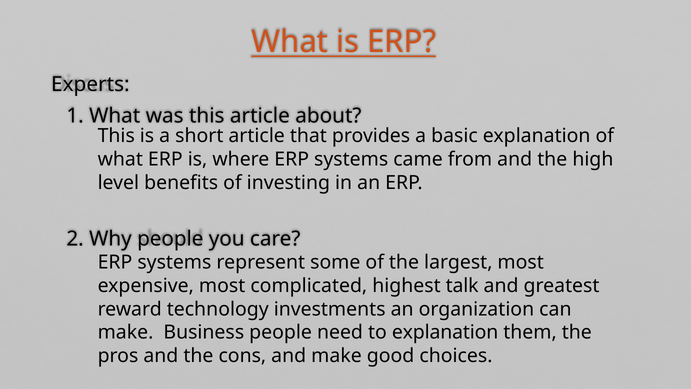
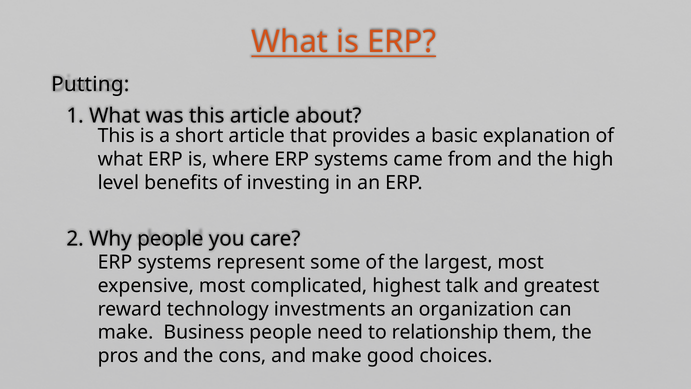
Experts: Experts -> Putting (90, 84)
to explanation: explanation -> relationship (445, 332)
